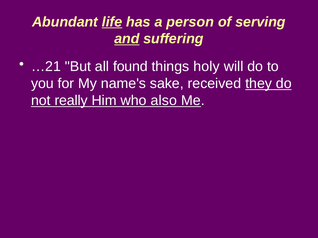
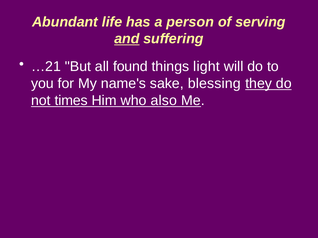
life underline: present -> none (112, 22)
holy: holy -> light (206, 67)
received: received -> blessing (214, 84)
really: really -> times (71, 101)
